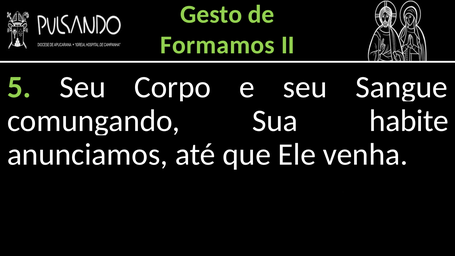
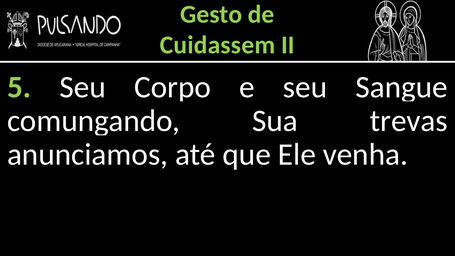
Formamos: Formamos -> Cuidassem (218, 45)
habite: habite -> trevas (409, 121)
